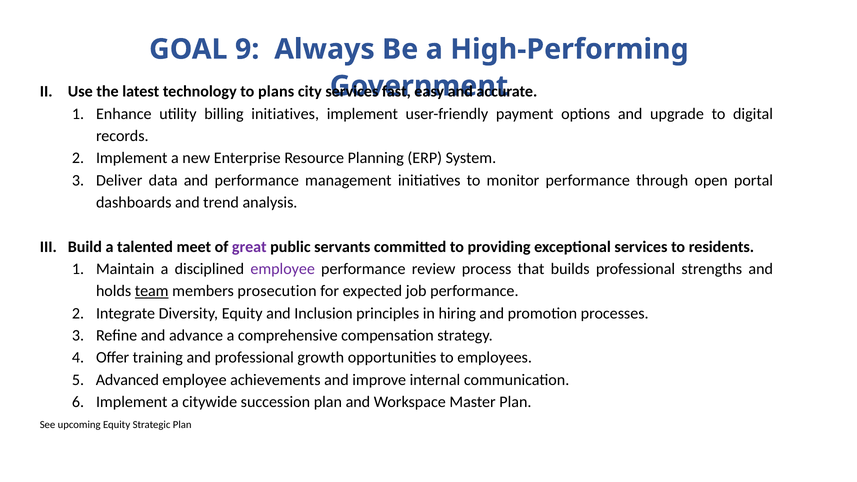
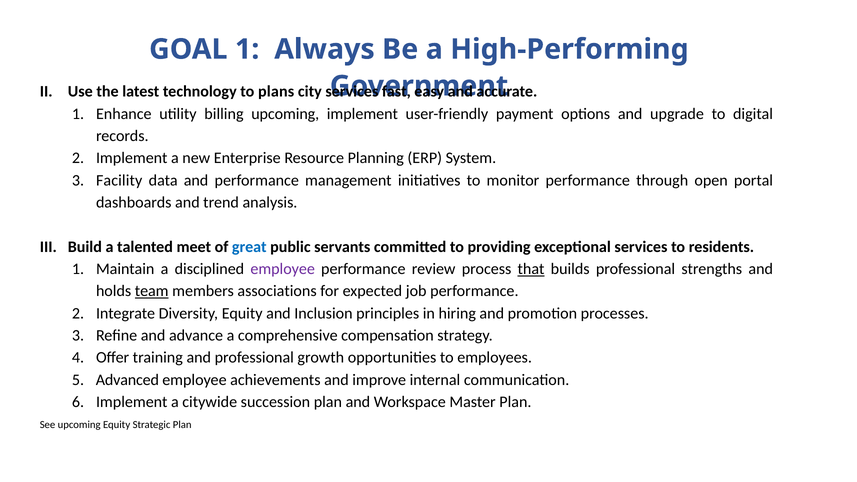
GOAL 9: 9 -> 1 (247, 49)
billing initiatives: initiatives -> upcoming (285, 114)
Deliver: Deliver -> Facility (119, 180)
great colour: purple -> blue (249, 247)
that underline: none -> present (531, 269)
prosecution: prosecution -> associations (277, 291)
